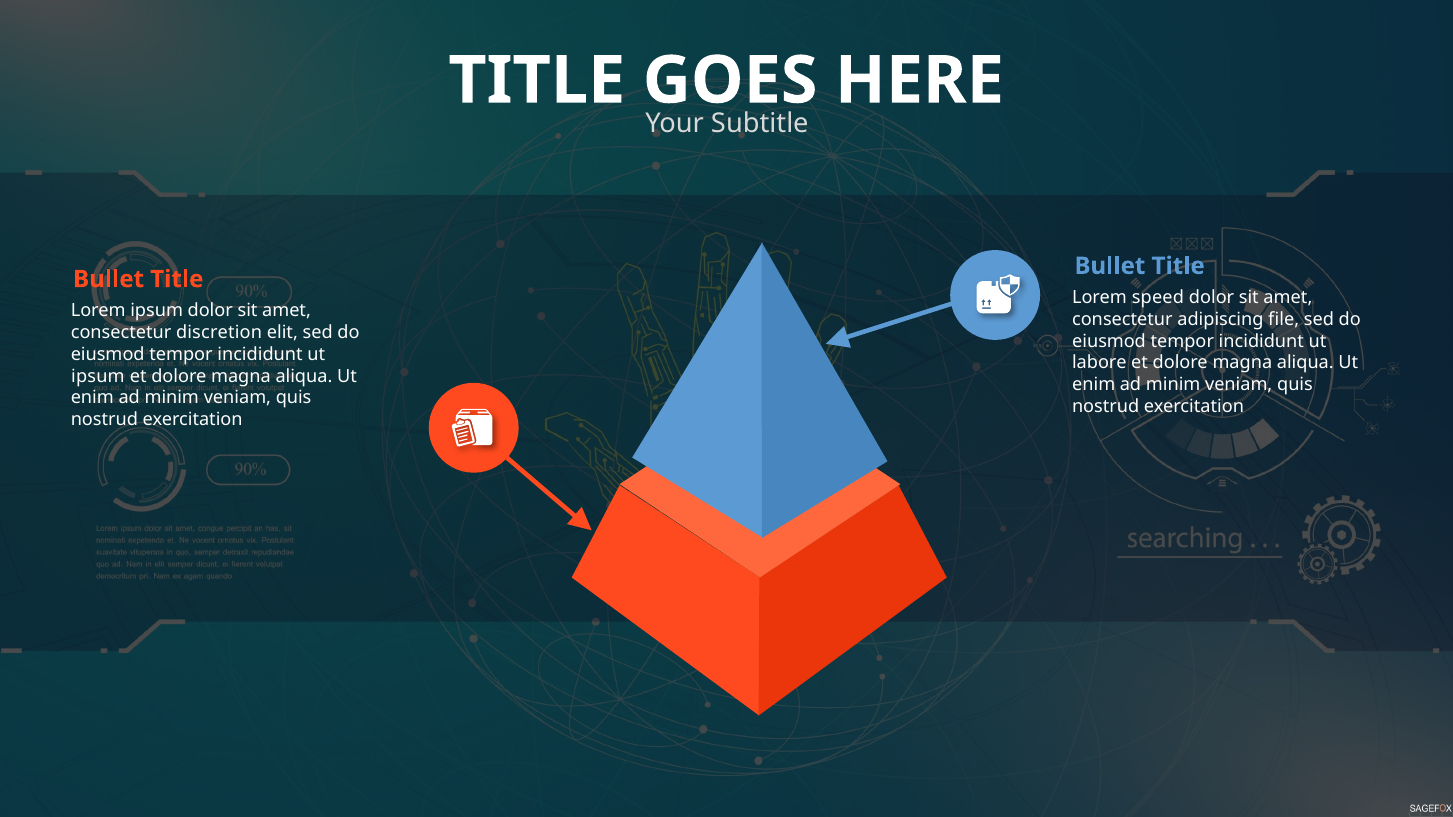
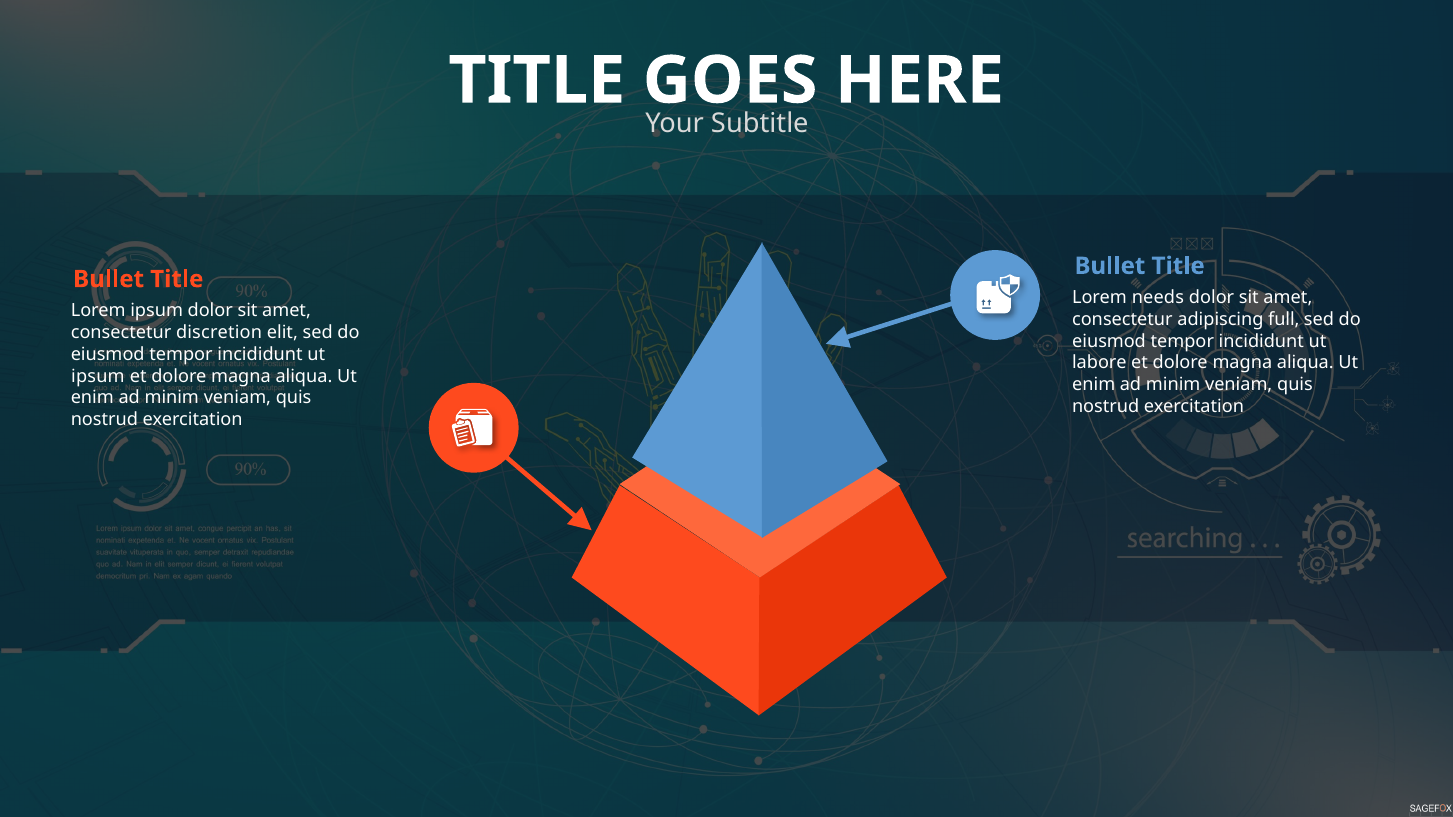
speed: speed -> needs (1158, 298)
file: file -> full (1284, 319)
